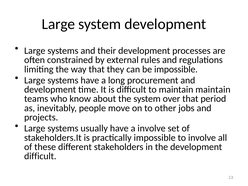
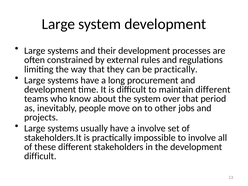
be impossible: impossible -> practically (176, 69)
maintain maintain: maintain -> different (213, 90)
